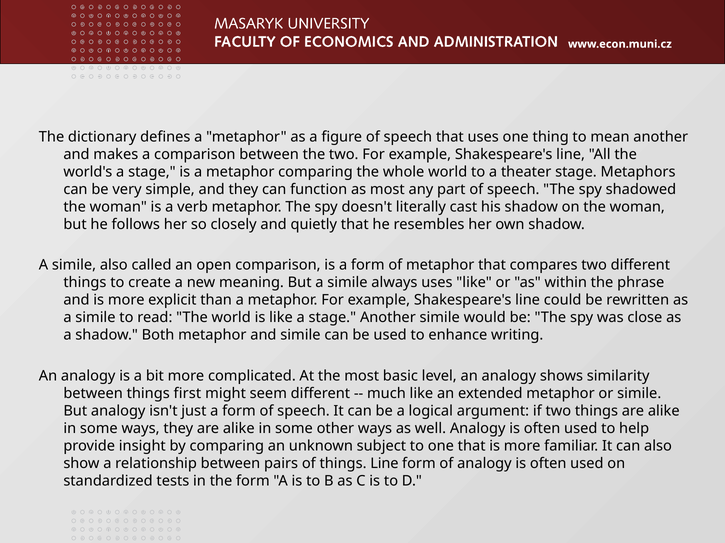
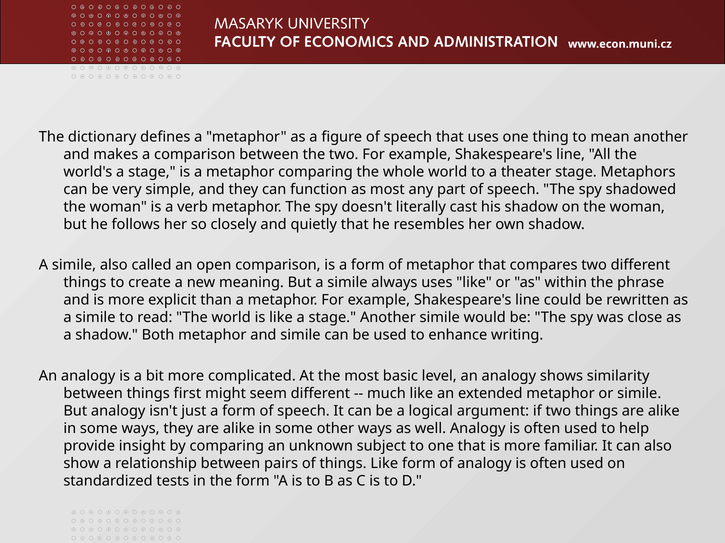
things Line: Line -> Like (384, 464)
